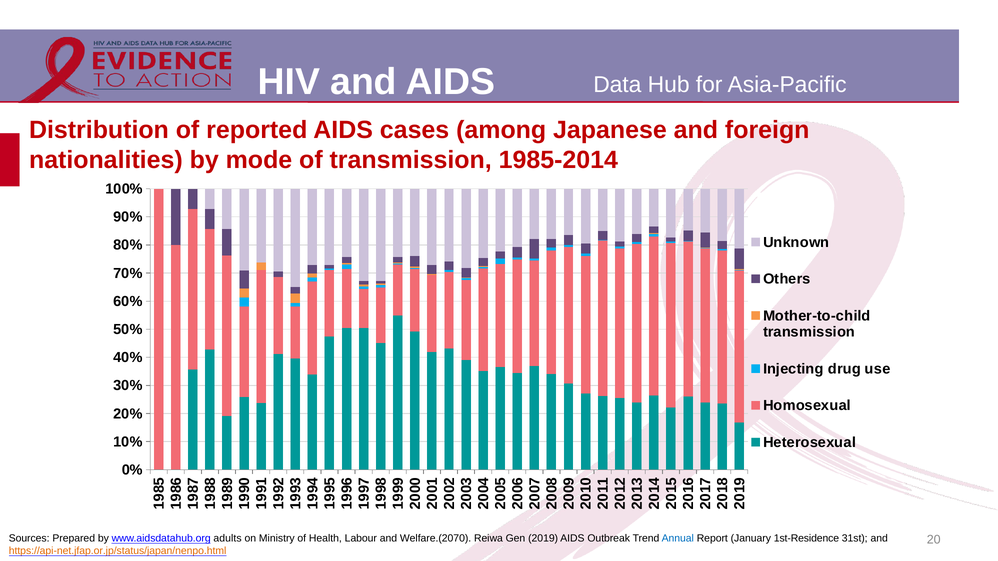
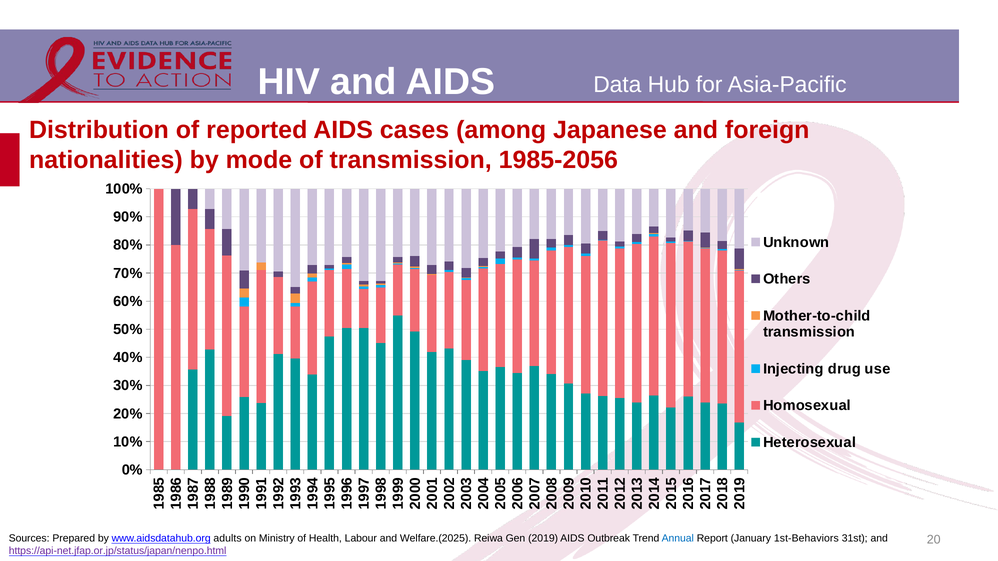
1985-2014: 1985-2014 -> 1985-2056 (558, 160)
Welfare.(2070: Welfare.(2070 -> Welfare.(2025 (436, 539)
1st-Residence: 1st-Residence -> 1st-Behaviors (806, 539)
https://api-net.jfap.or.jp/status/japan/nenpo.html colour: orange -> purple (118, 551)
